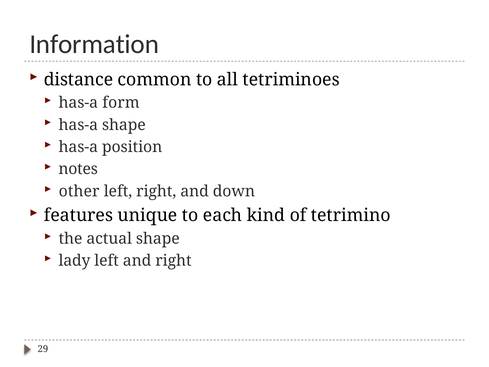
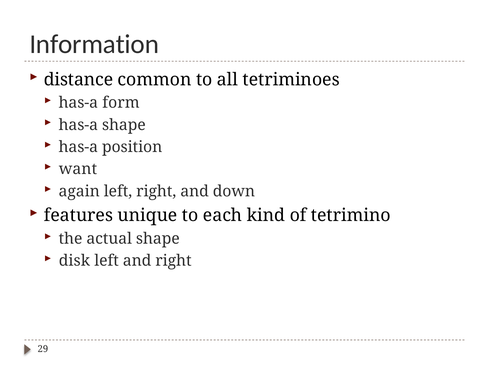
notes: notes -> want (78, 169)
other: other -> again (79, 191)
lady: lady -> disk (74, 261)
